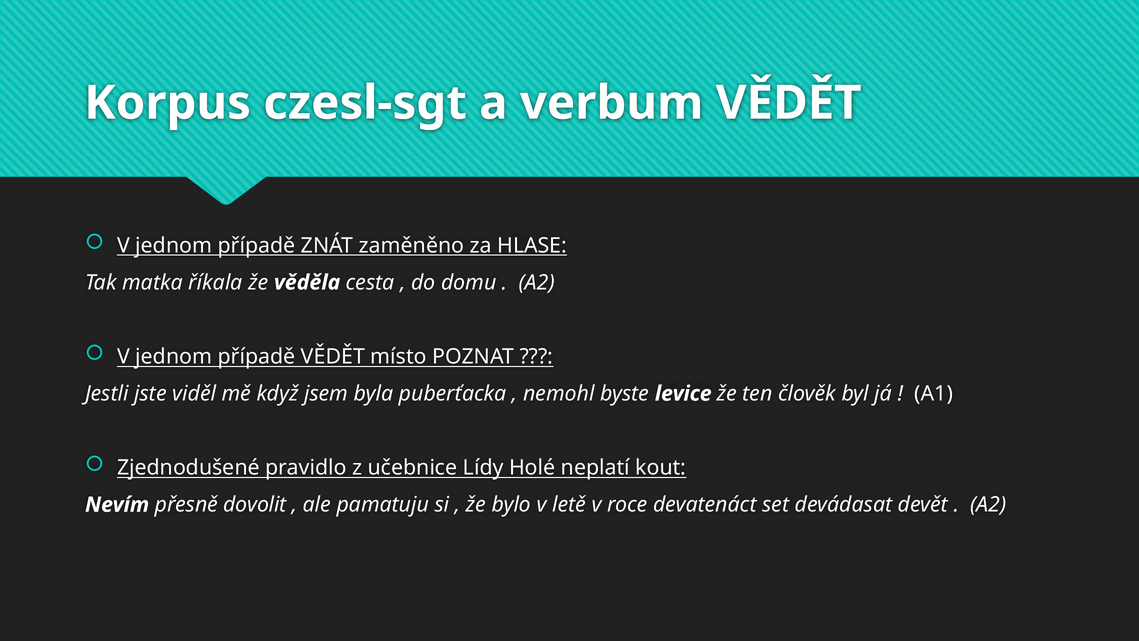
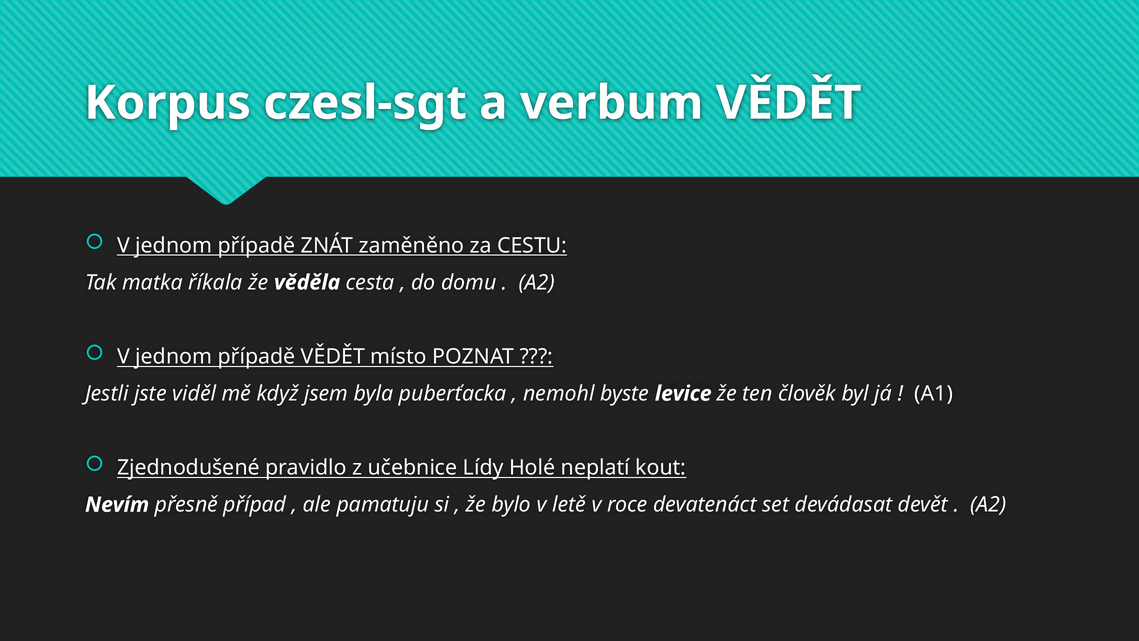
HLASE: HLASE -> CESTU (532, 245)
dovolit: dovolit -> případ (255, 505)
